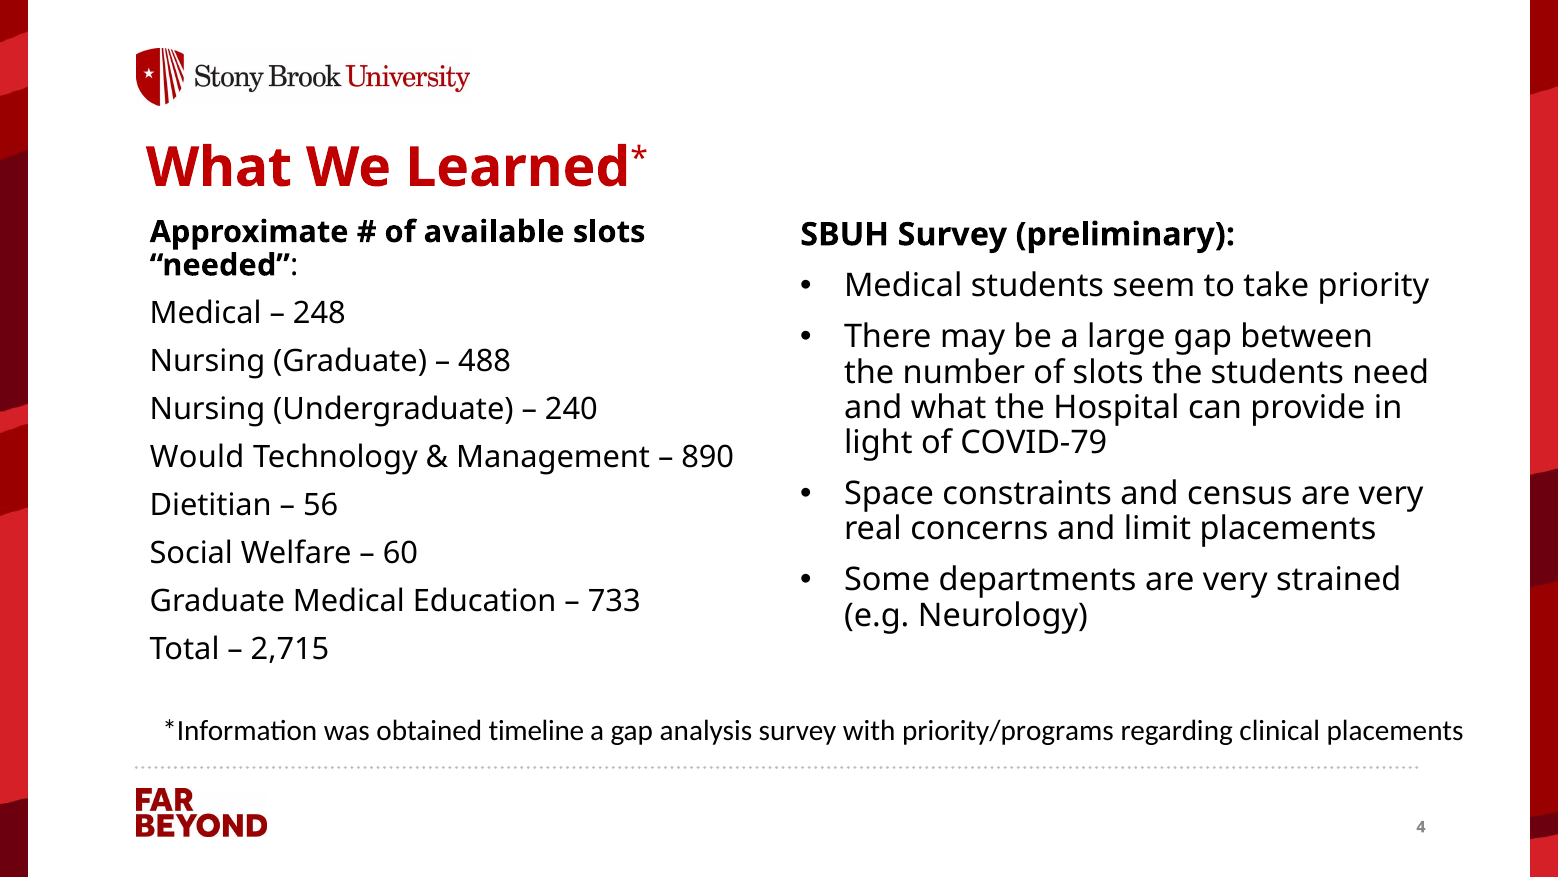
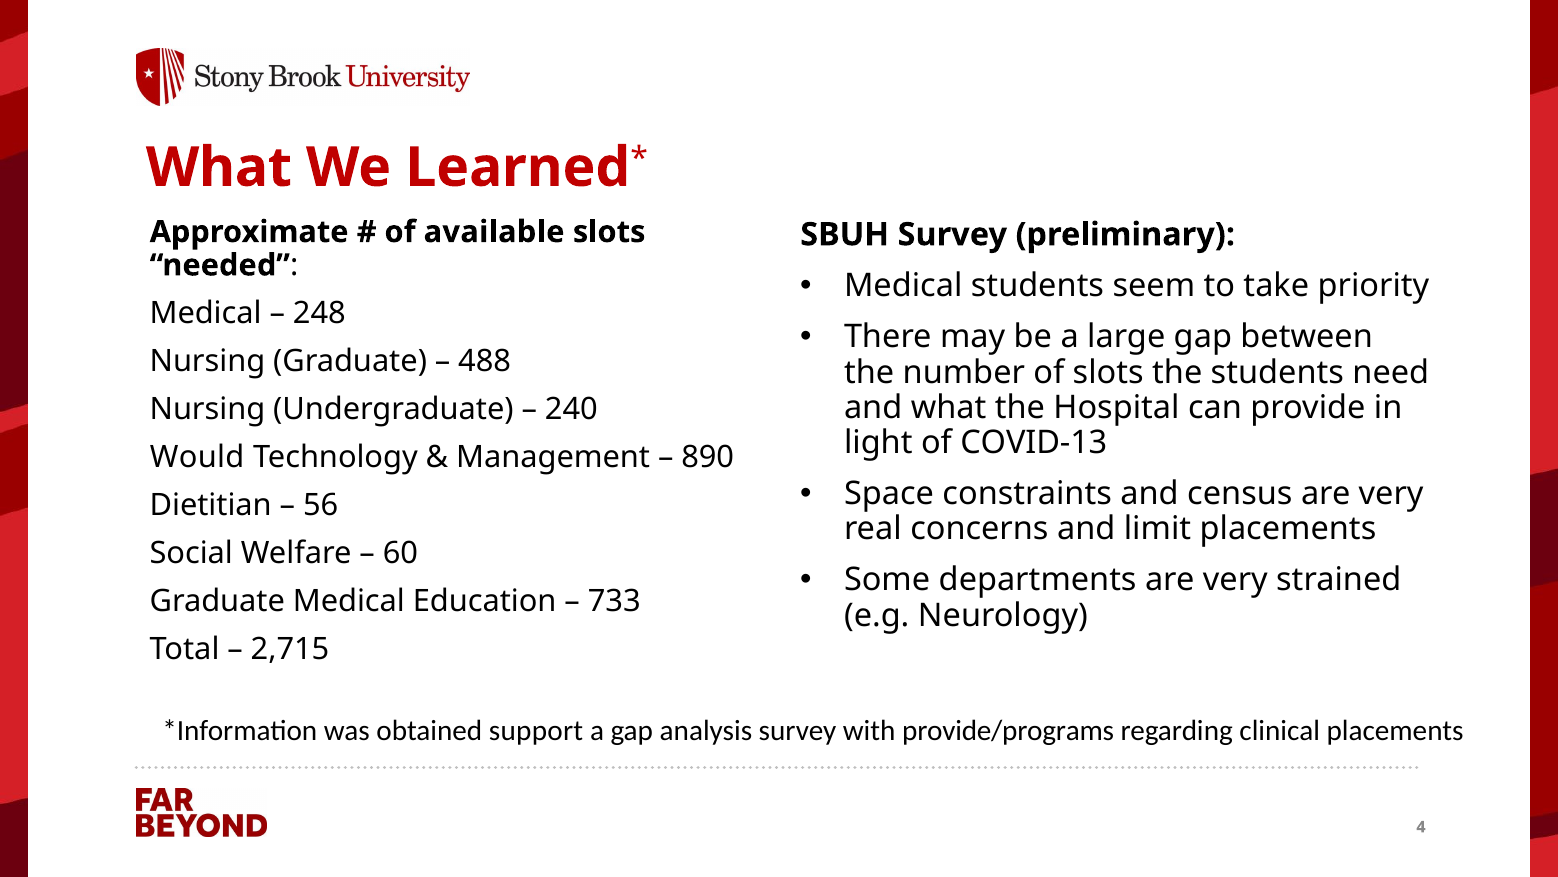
COVID-79: COVID-79 -> COVID-13 (1034, 442)
timeline: timeline -> support (536, 730)
priority/programs: priority/programs -> provide/programs (1008, 730)
